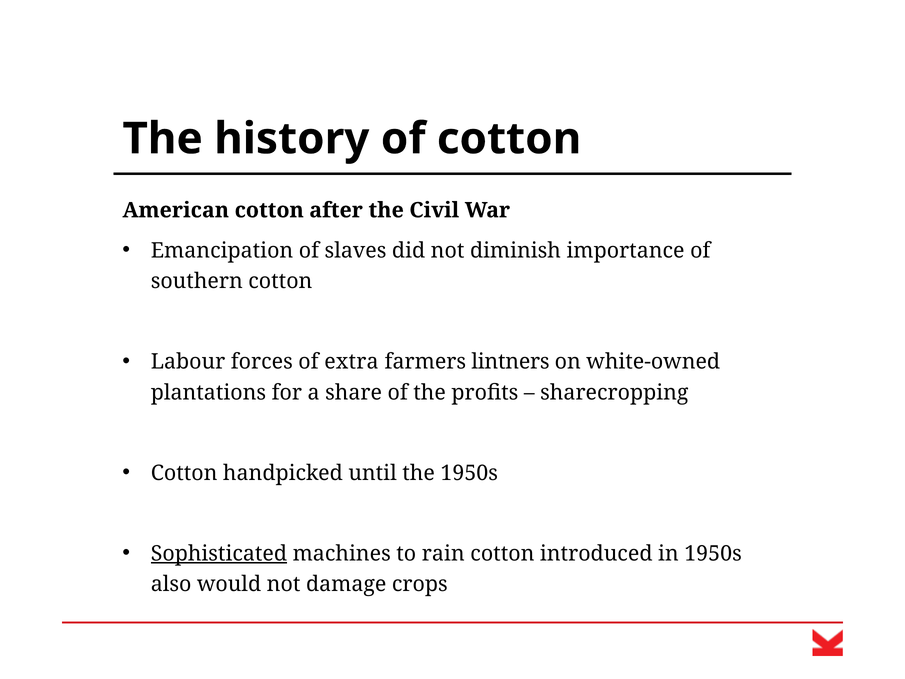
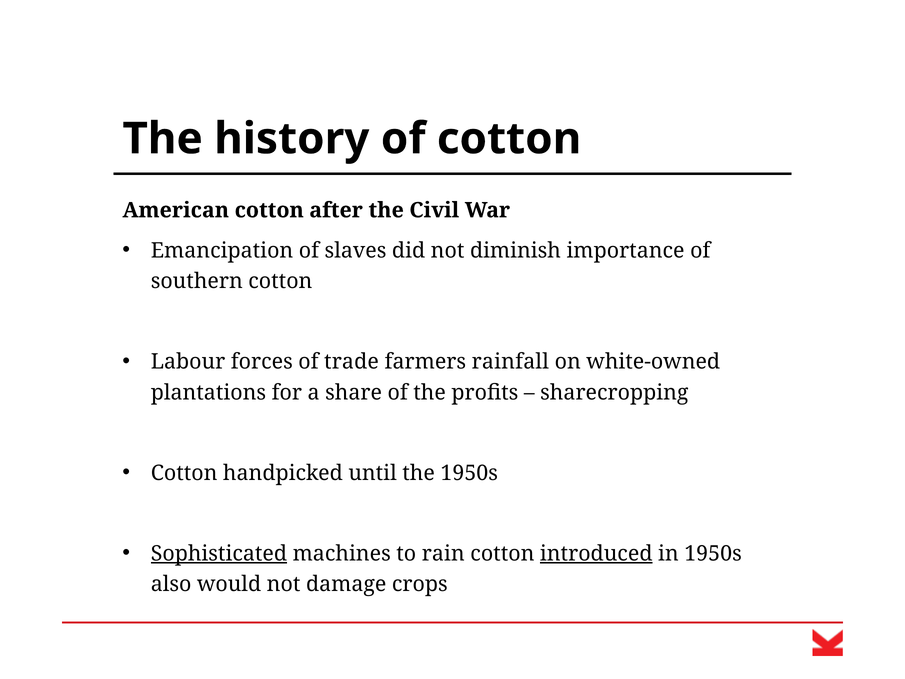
extra: extra -> trade (351, 362)
lintners: lintners -> rainfall (510, 362)
introduced underline: none -> present (596, 553)
